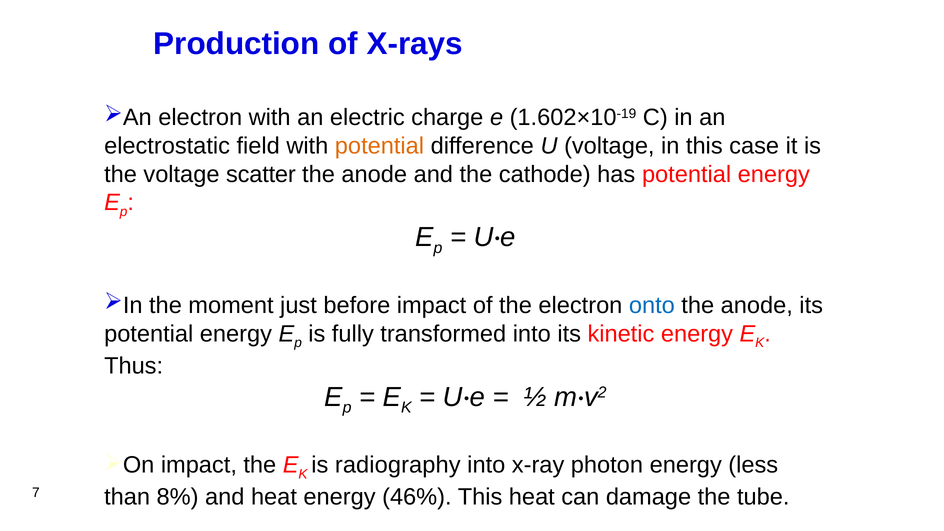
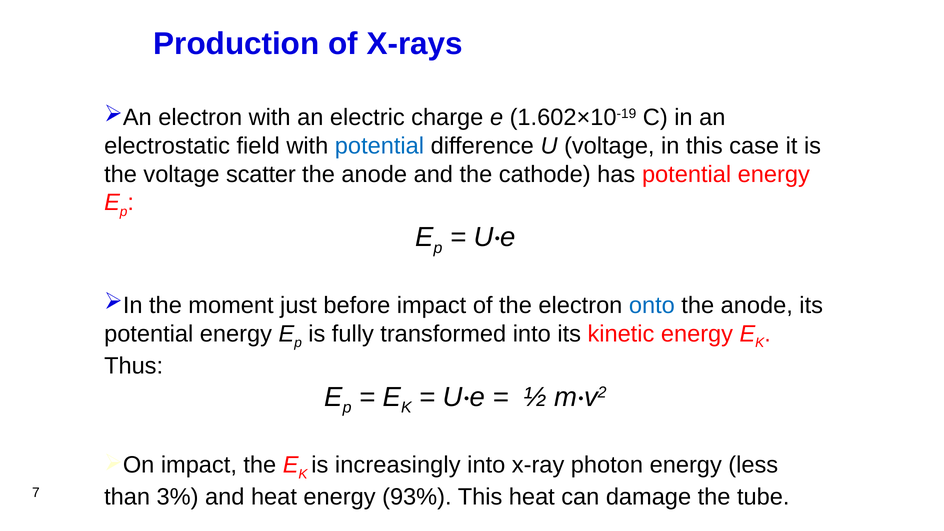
potential colour: orange -> blue (379, 146)
radiography: radiography -> increasingly (398, 465)
8%: 8% -> 3% (178, 497)
46%: 46% -> 93% (417, 497)
